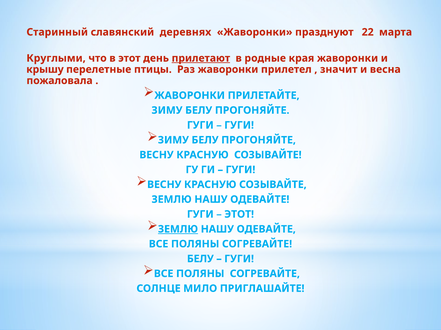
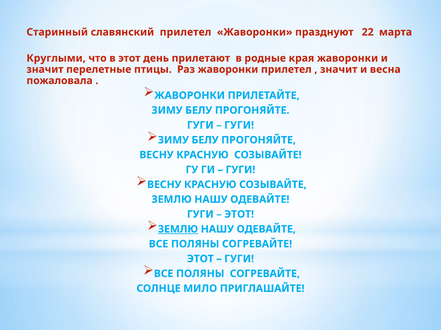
славянский деревнях: деревнях -> прилетел (185, 32)
прилетают underline: present -> none (201, 58)
крышу: крышу -> значит (45, 70)
БЕЛУ: БЕЛУ -> ЭТОТ (200, 259)
